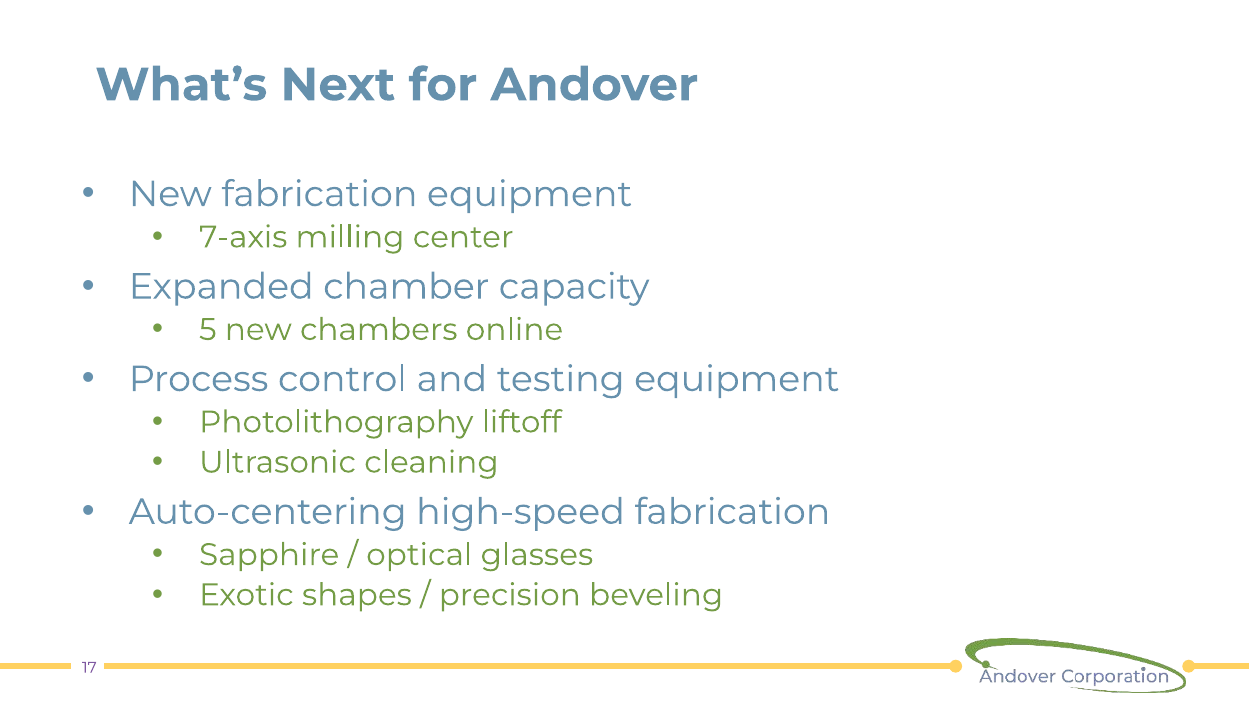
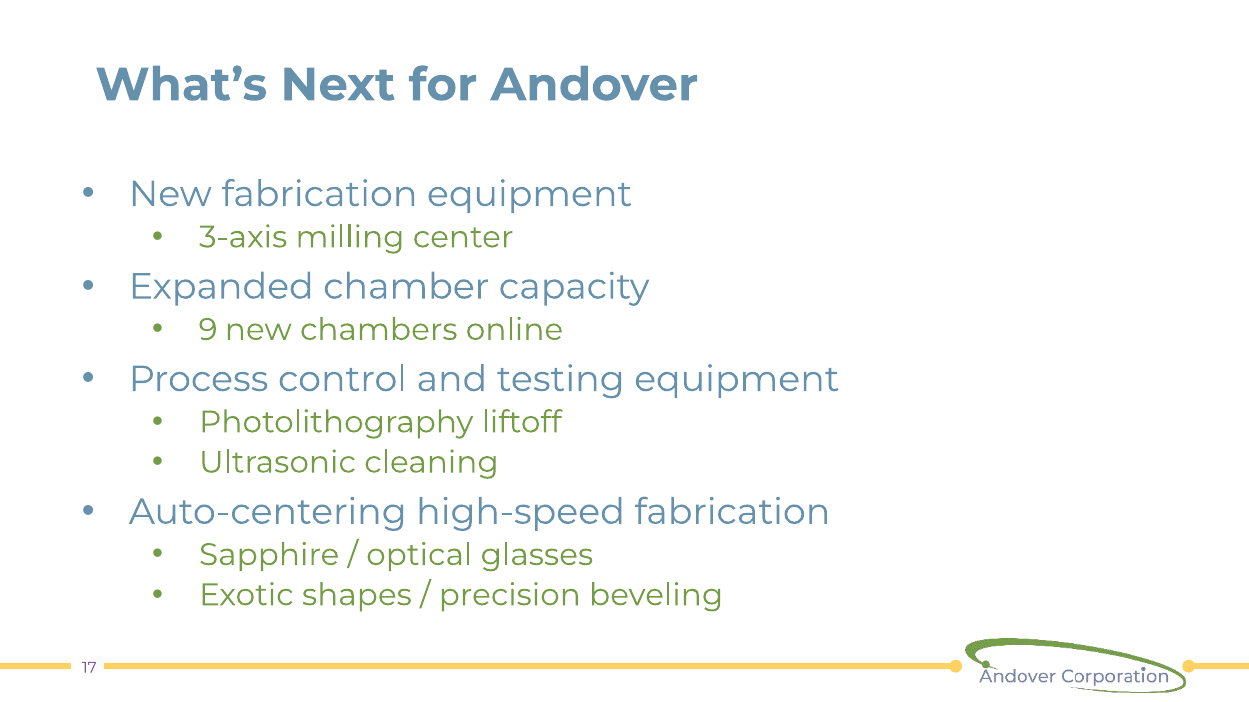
7-axis: 7-axis -> 3-axis (243, 237)
5: 5 -> 9 (208, 330)
